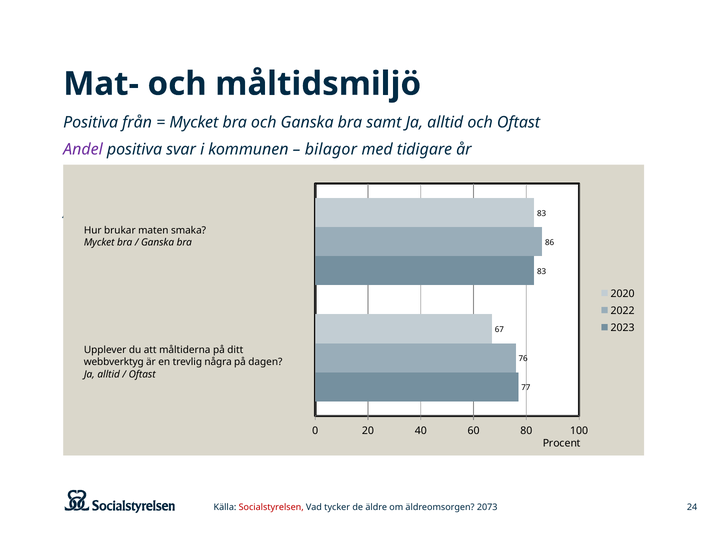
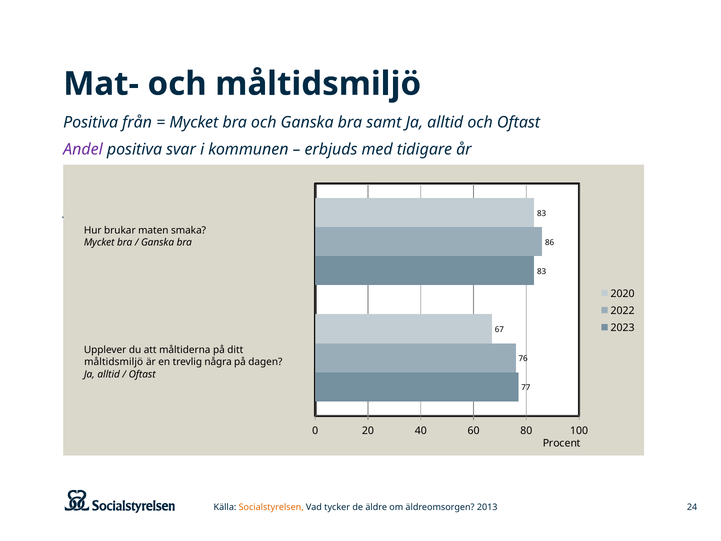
bilagor: bilagor -> erbjuds (331, 150)
webbverktyg: webbverktyg -> måltidsmiljö (114, 362)
Socialstyrelsen colour: red -> orange (271, 507)
2073: 2073 -> 2013 (487, 507)
